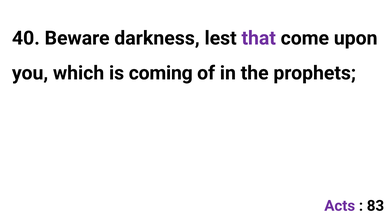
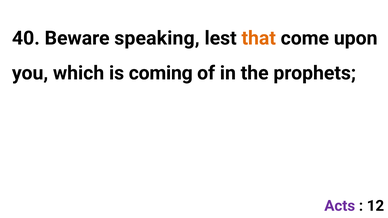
darkness: darkness -> speaking (157, 38)
that colour: purple -> orange (259, 38)
83: 83 -> 12 (375, 206)
